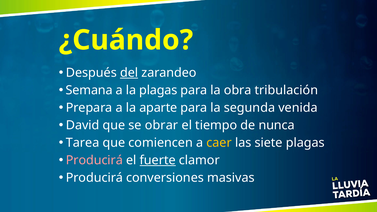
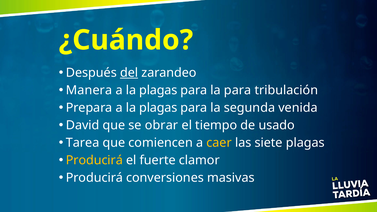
Semana: Semana -> Manera (89, 90)
la obra: obra -> para (238, 90)
Prepara a la aparte: aparte -> plagas (158, 108)
nunca: nunca -> usado (277, 125)
Producirá colour: pink -> yellow (94, 160)
fuerte underline: present -> none (158, 160)
